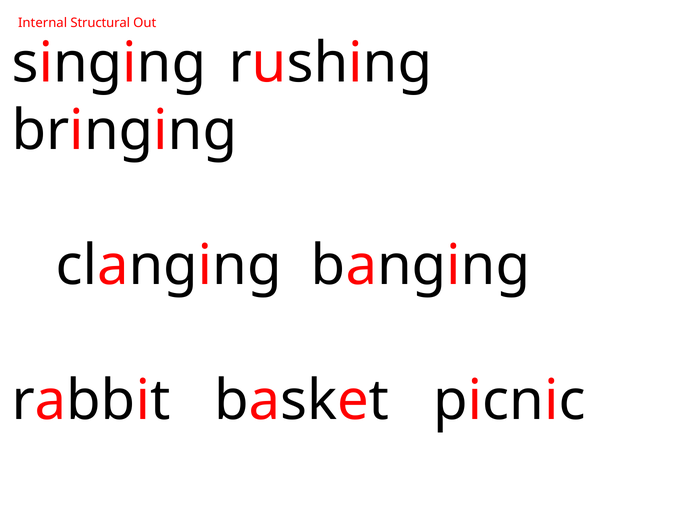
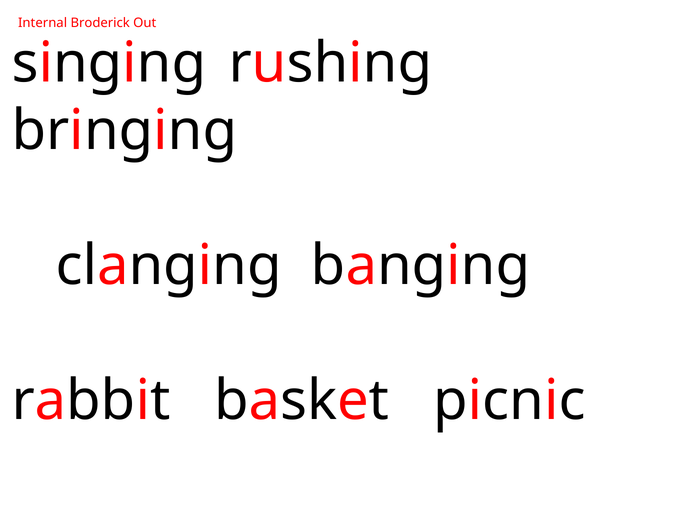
Structural: Structural -> Broderick (100, 23)
